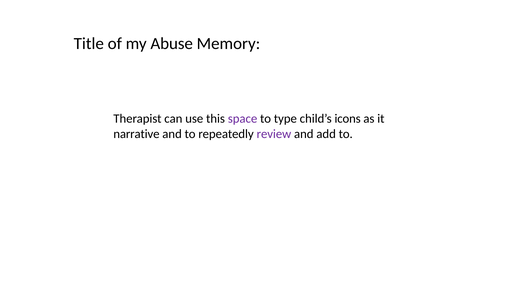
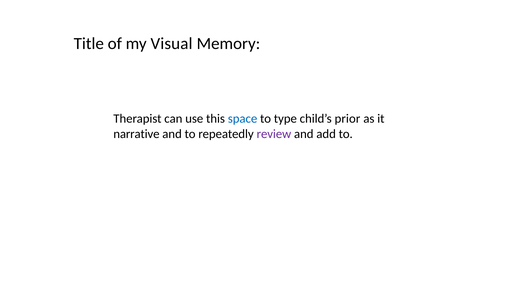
Abuse: Abuse -> Visual (172, 44)
space colour: purple -> blue (243, 119)
icons: icons -> prior (347, 119)
